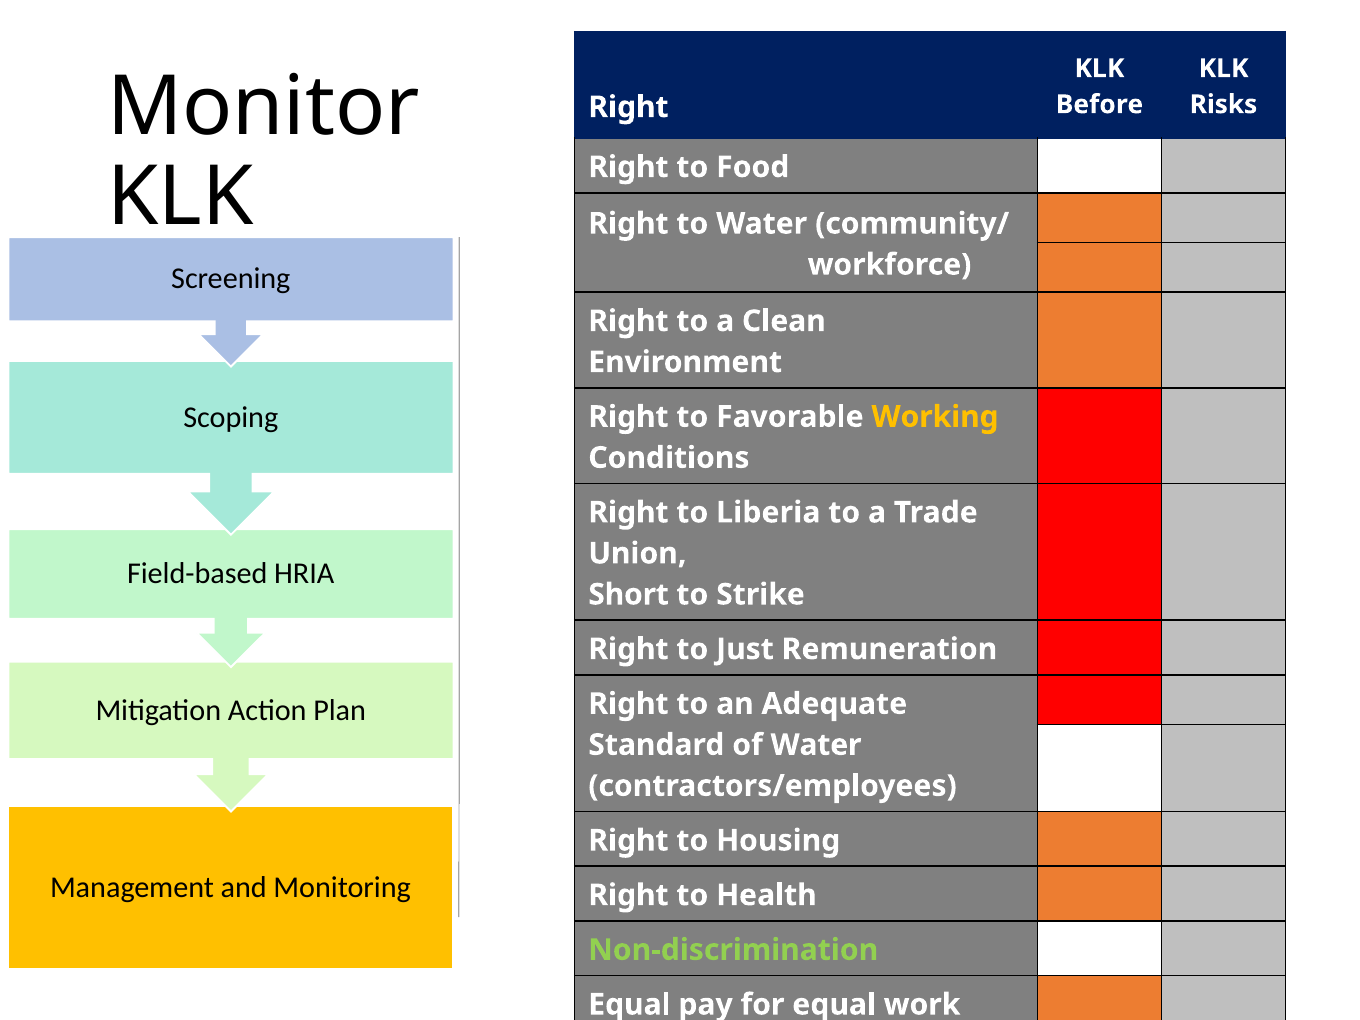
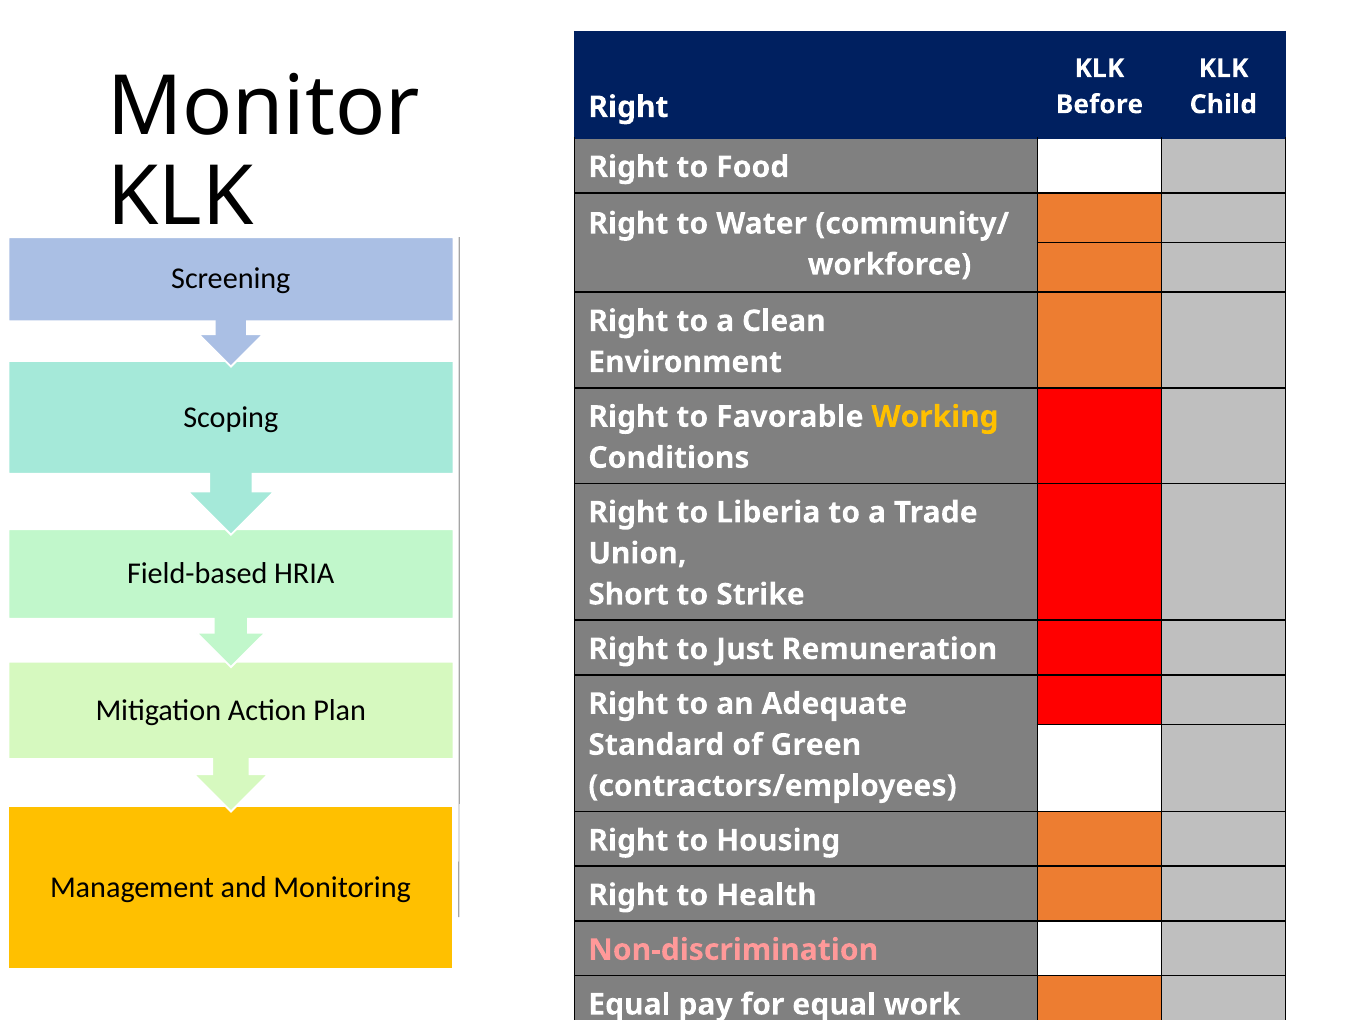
Risks: Risks -> Child (1223, 105)
of Water: Water -> Green (816, 745)
Non-discrimination colour: light green -> pink (733, 950)
